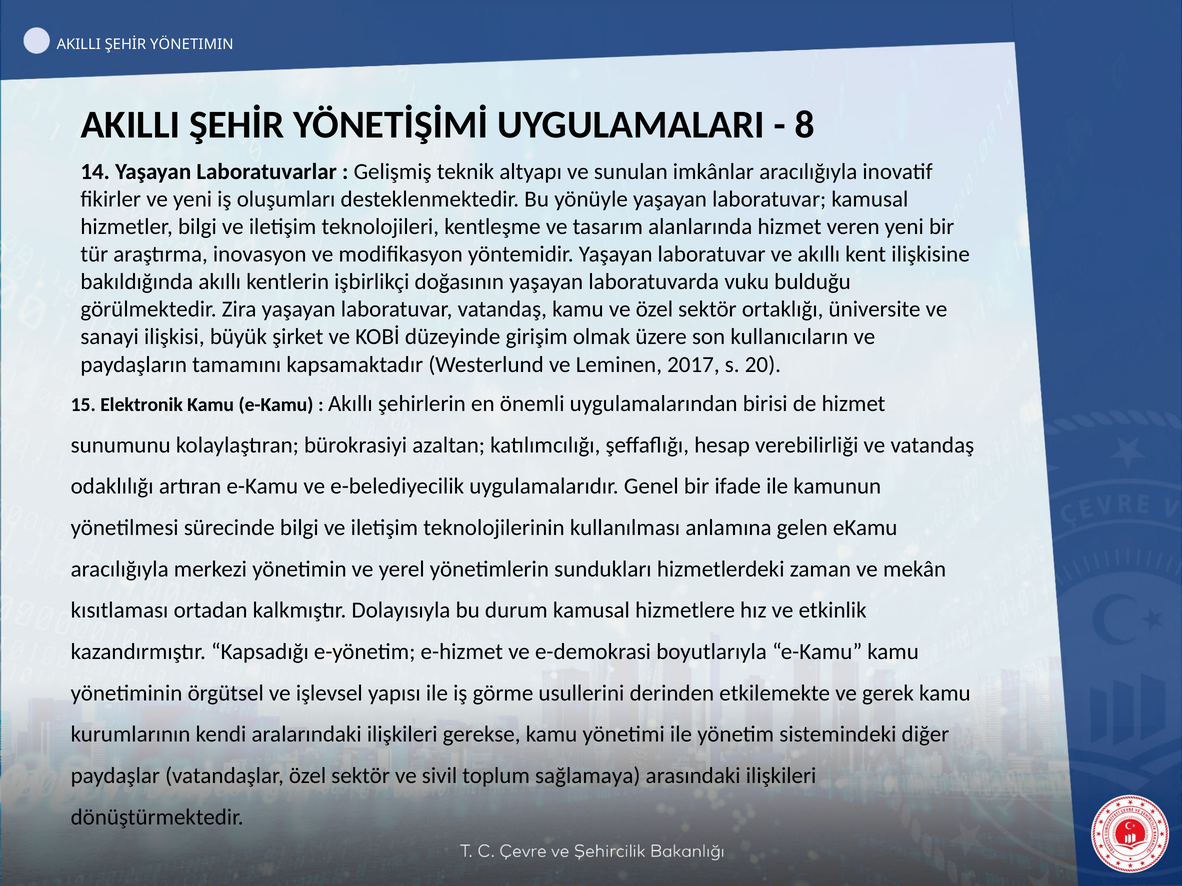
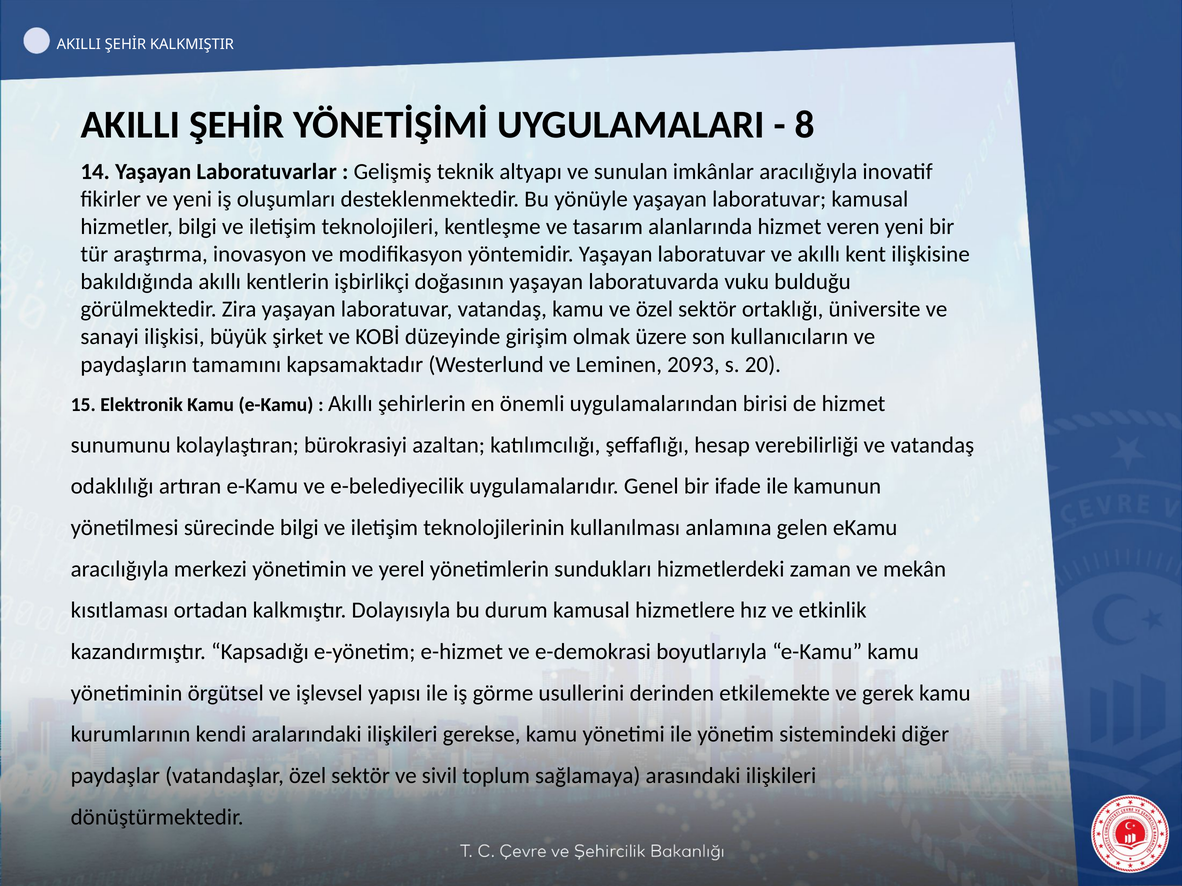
ŞEHİR YÖNETIMIN: YÖNETIMIN -> KALKMIŞTIR (192, 44)
2017: 2017 -> 2093 (693, 365)
